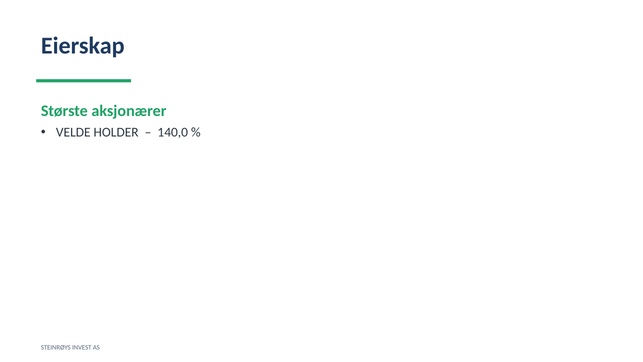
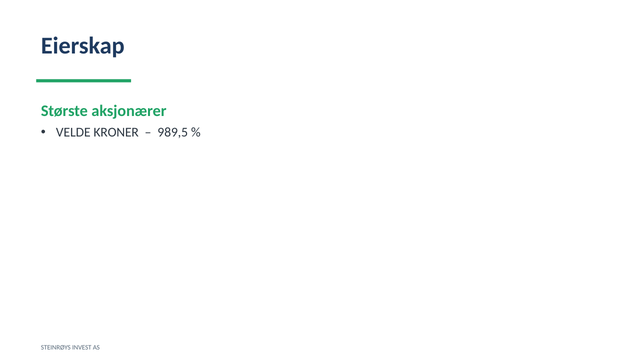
HOLDER: HOLDER -> KRONER (116, 132)
140,0: 140,0 -> 989,5 (173, 132)
